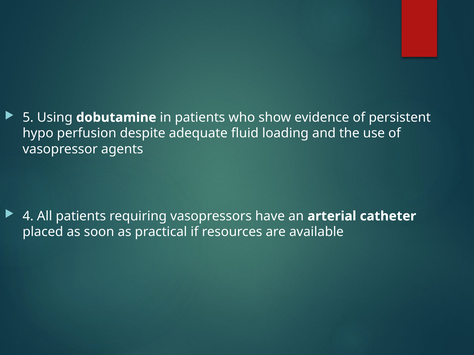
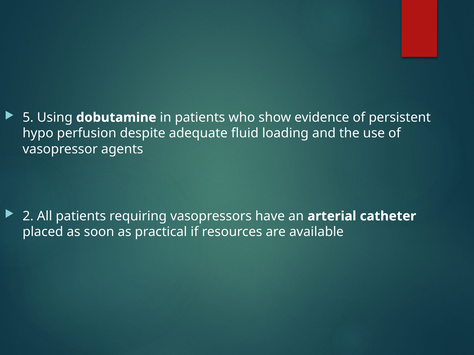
4: 4 -> 2 (28, 216)
